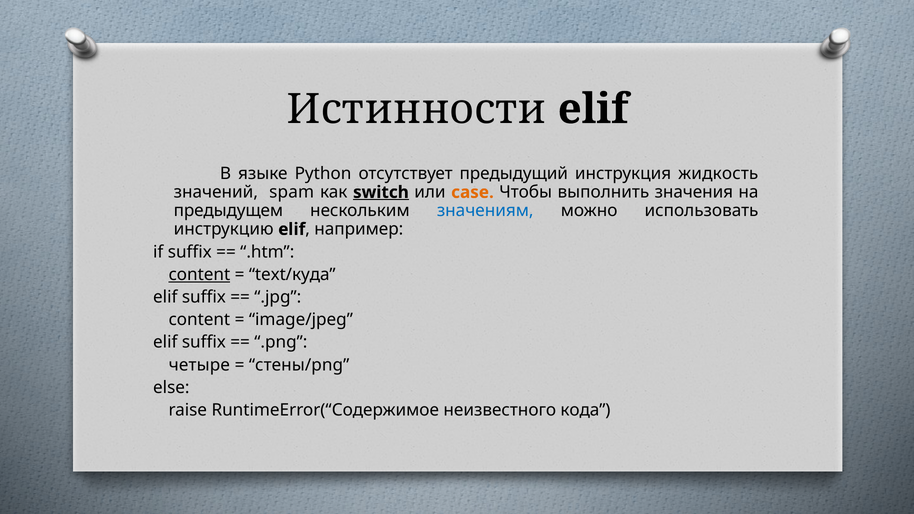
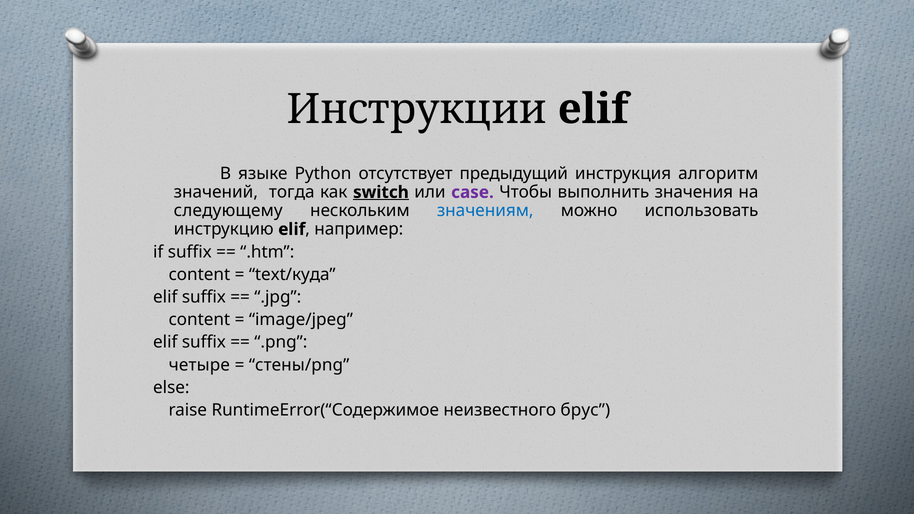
Истинности: Истинности -> Инструкции (417, 109)
жидкость: жидкость -> алгоритм (718, 174)
spam: spam -> тогда (292, 192)
case colour: orange -> purple (472, 192)
предыдущем: предыдущем -> следующему (228, 211)
content underline: present -> none (199, 275)
кода: кода -> брус (585, 410)
